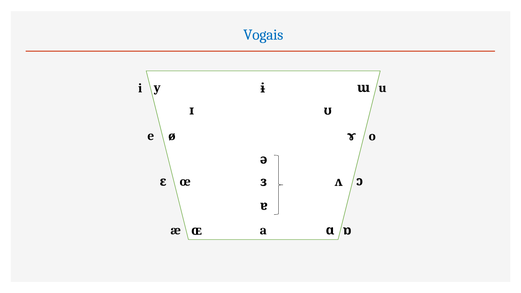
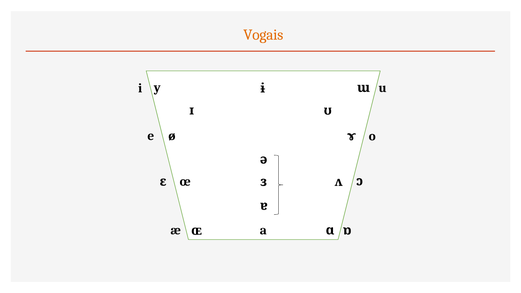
Vogais colour: blue -> orange (263, 35)
